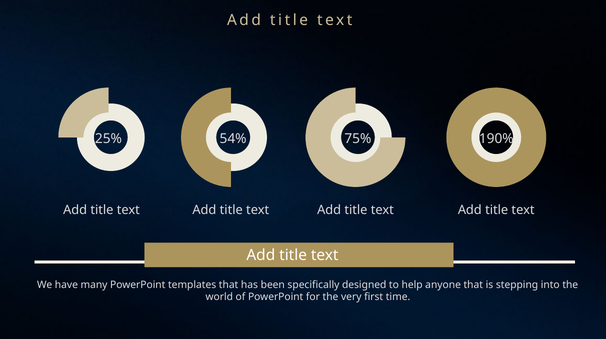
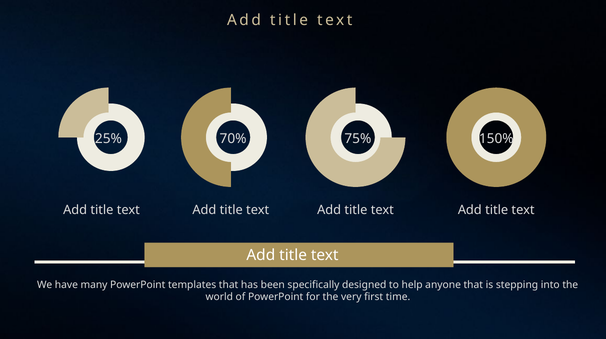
54%: 54% -> 70% (233, 139)
190%: 190% -> 150% (496, 139)
